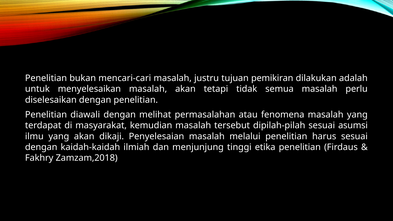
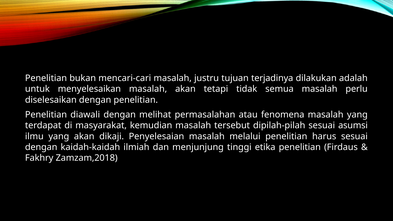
pemikiran: pemikiran -> terjadinya (272, 78)
